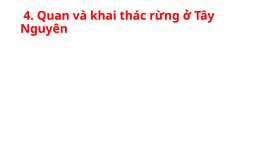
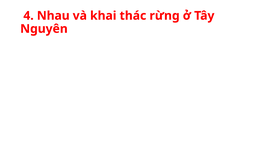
Quan: Quan -> Nhau (53, 16)
